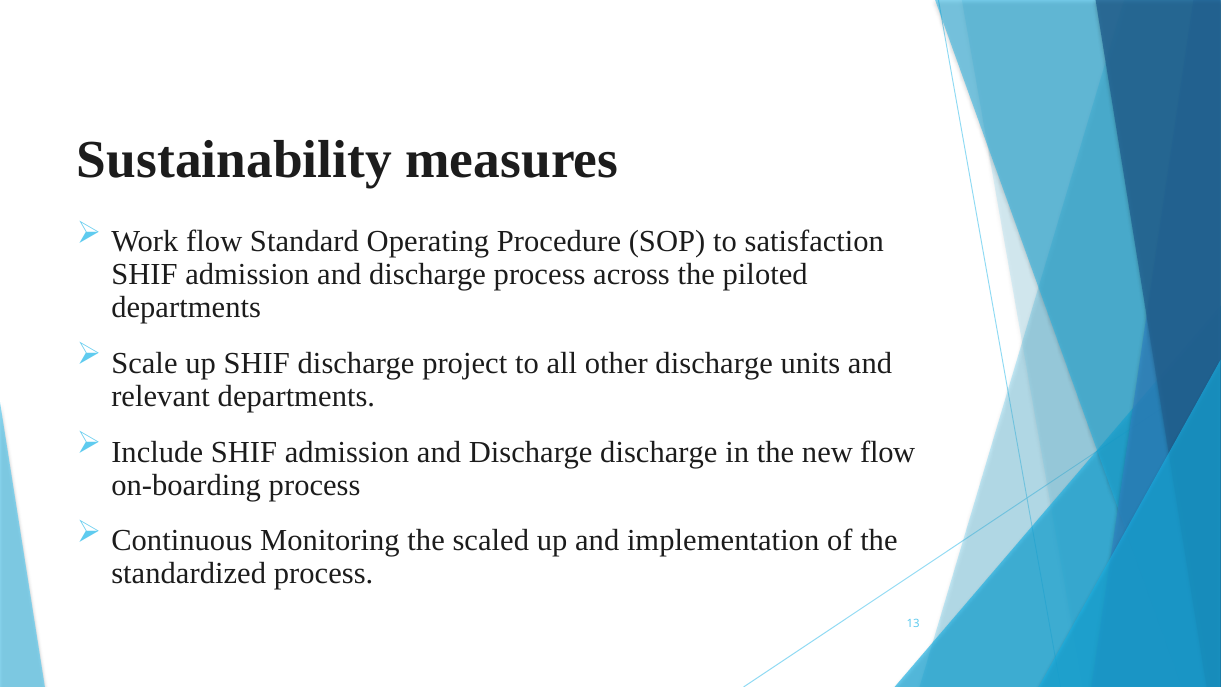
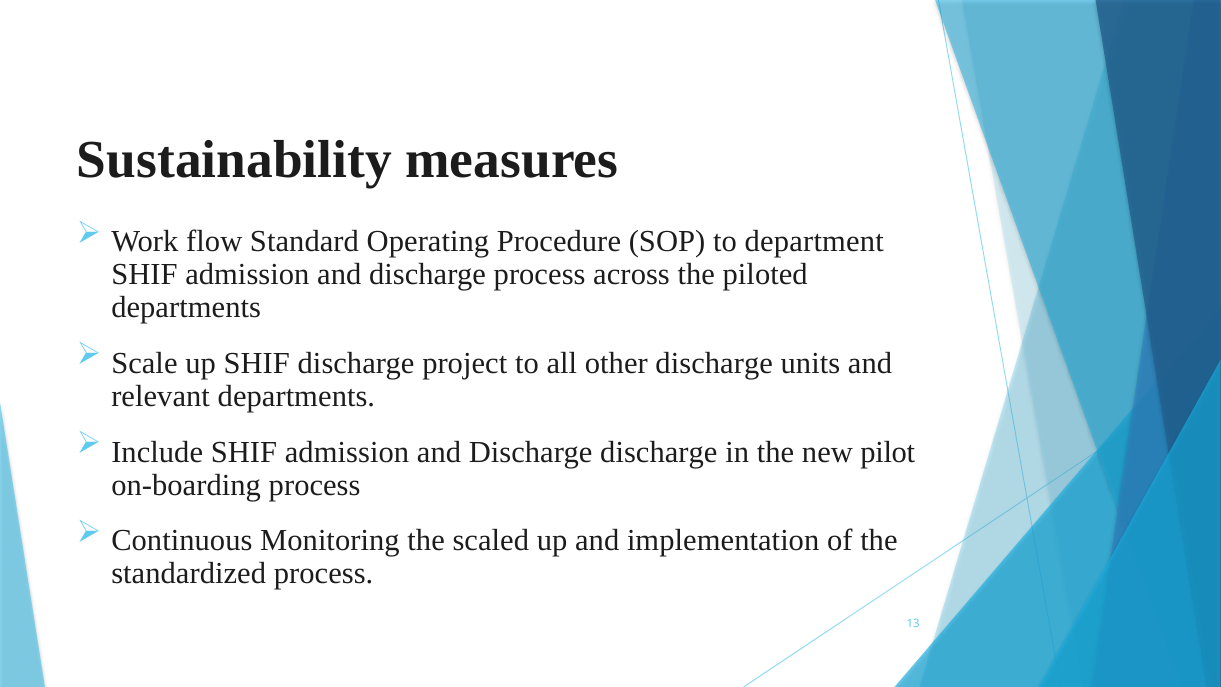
satisfaction: satisfaction -> department (814, 241)
new flow: flow -> pilot (888, 452)
